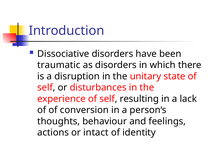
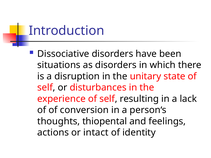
traumatic: traumatic -> situations (59, 65)
behaviour: behaviour -> thiopental (105, 121)
